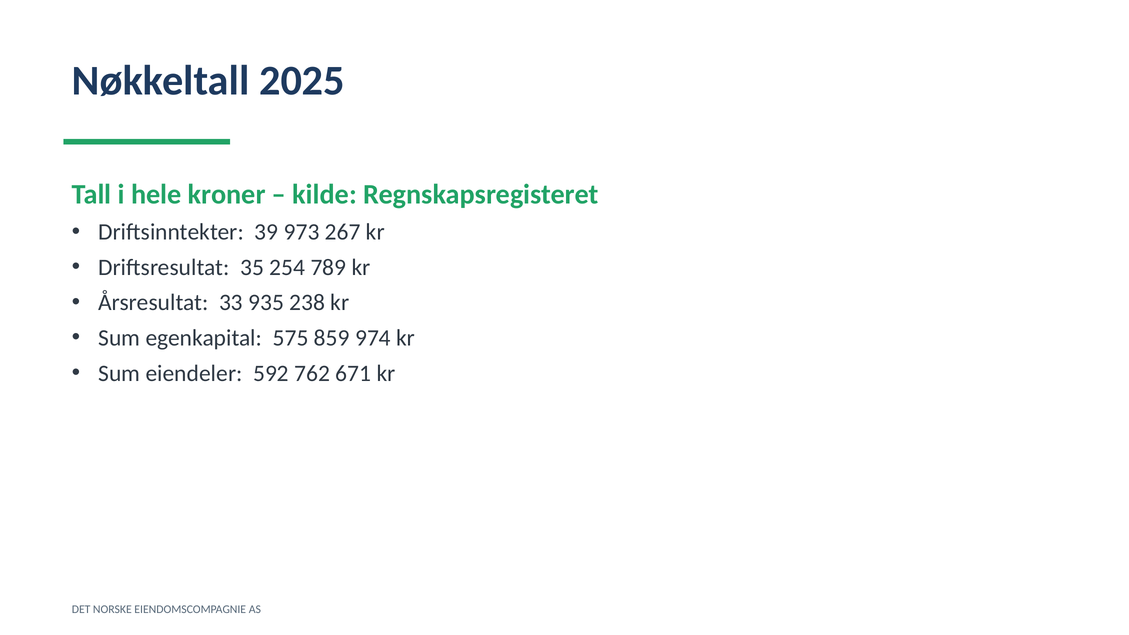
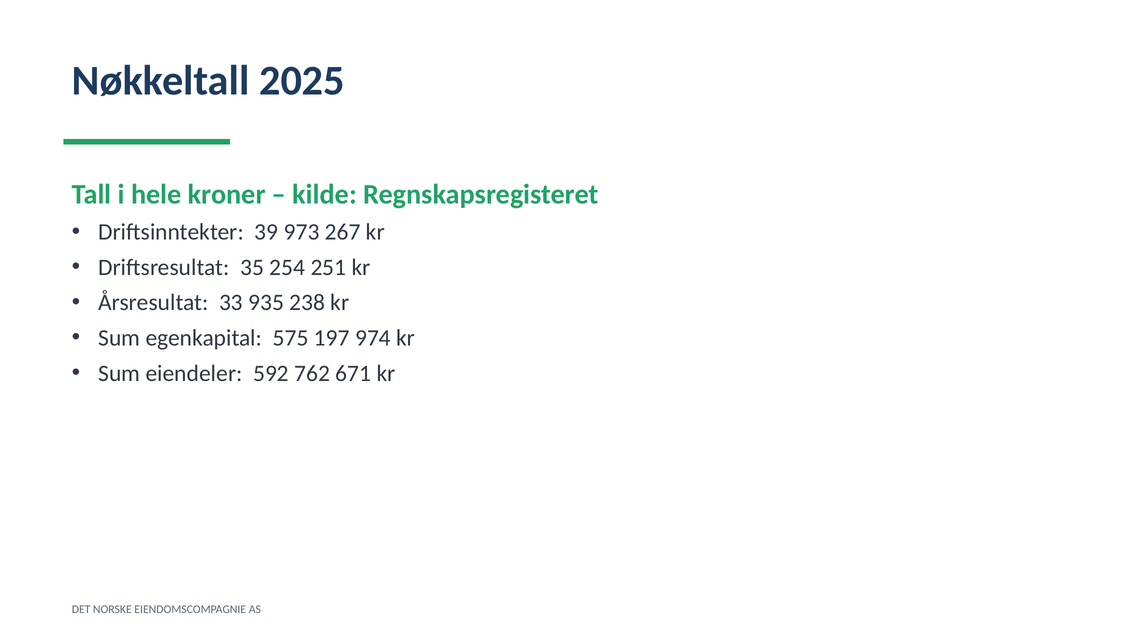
789: 789 -> 251 (328, 267)
859: 859 -> 197 (332, 338)
